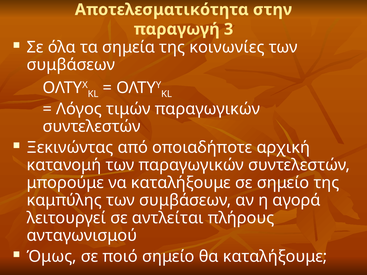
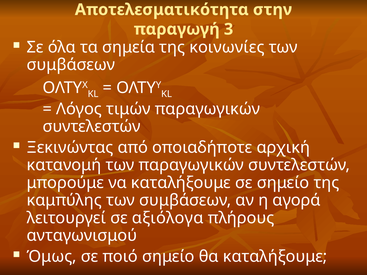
αντλείται: αντλείται -> αξιόλογα (168, 218)
